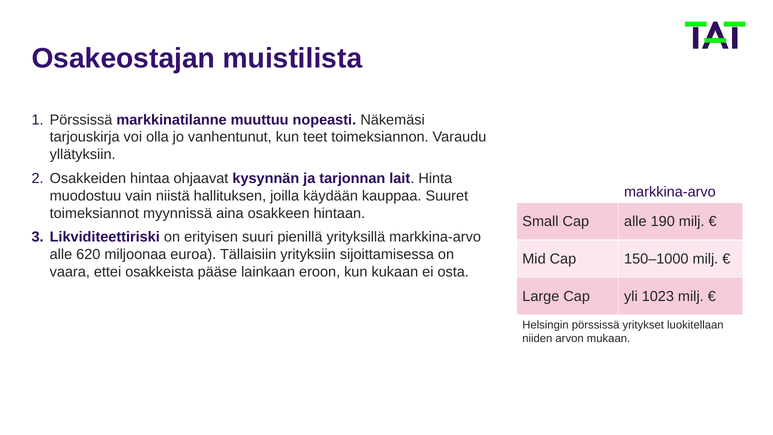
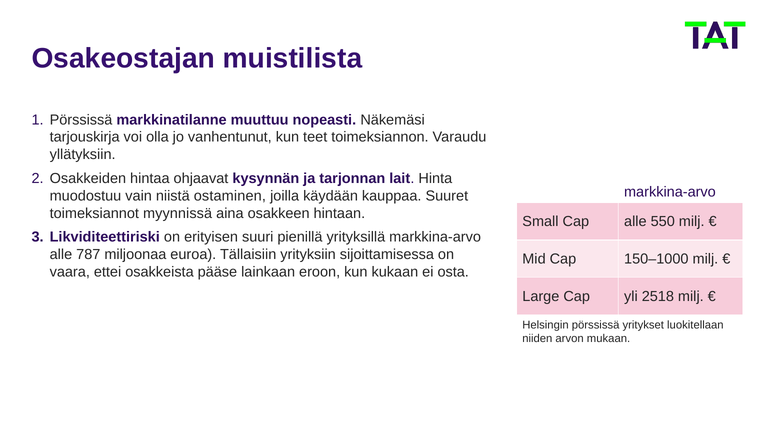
hallituksen: hallituksen -> ostaminen (230, 196)
190: 190 -> 550 (663, 221)
620: 620 -> 787 (88, 254)
1023: 1023 -> 2518 (658, 296)
